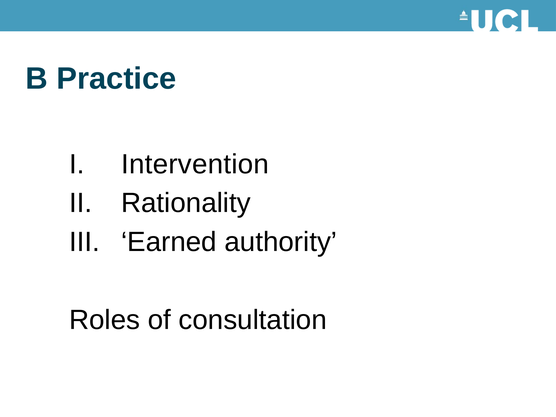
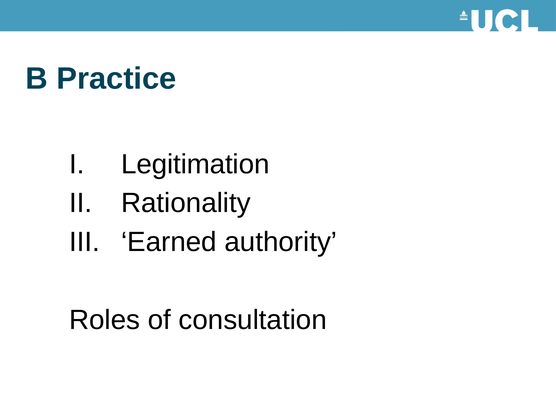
Intervention: Intervention -> Legitimation (195, 164)
